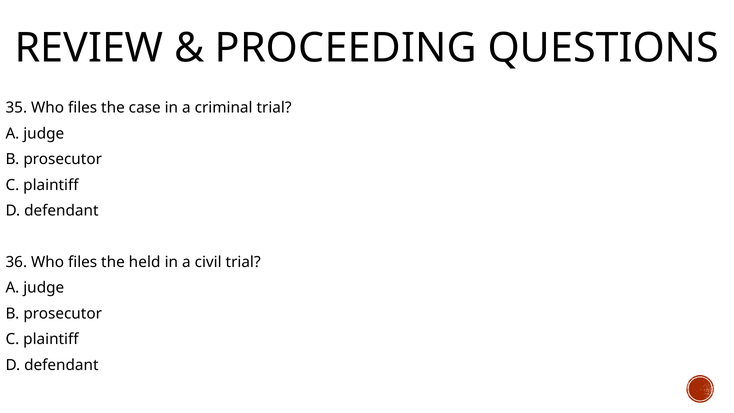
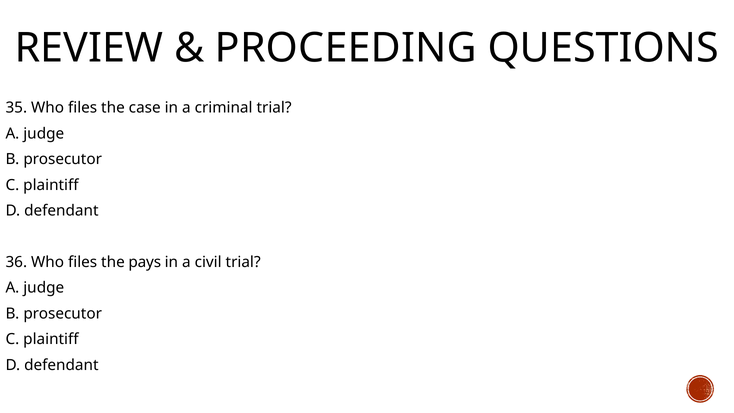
held: held -> pays (145, 262)
